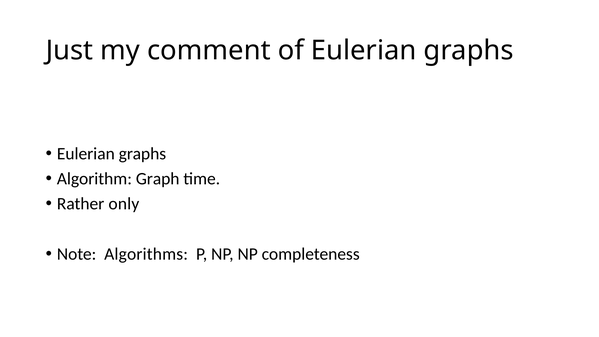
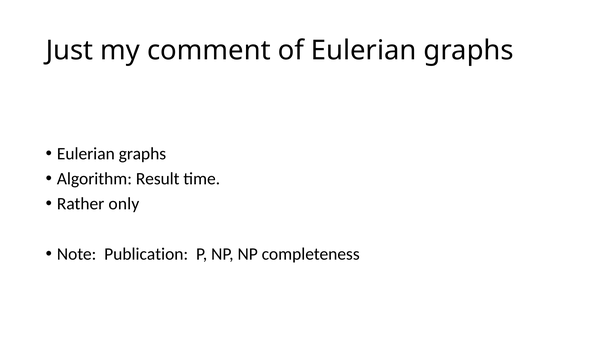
Graph: Graph -> Result (158, 179)
Algorithms: Algorithms -> Publication (146, 254)
